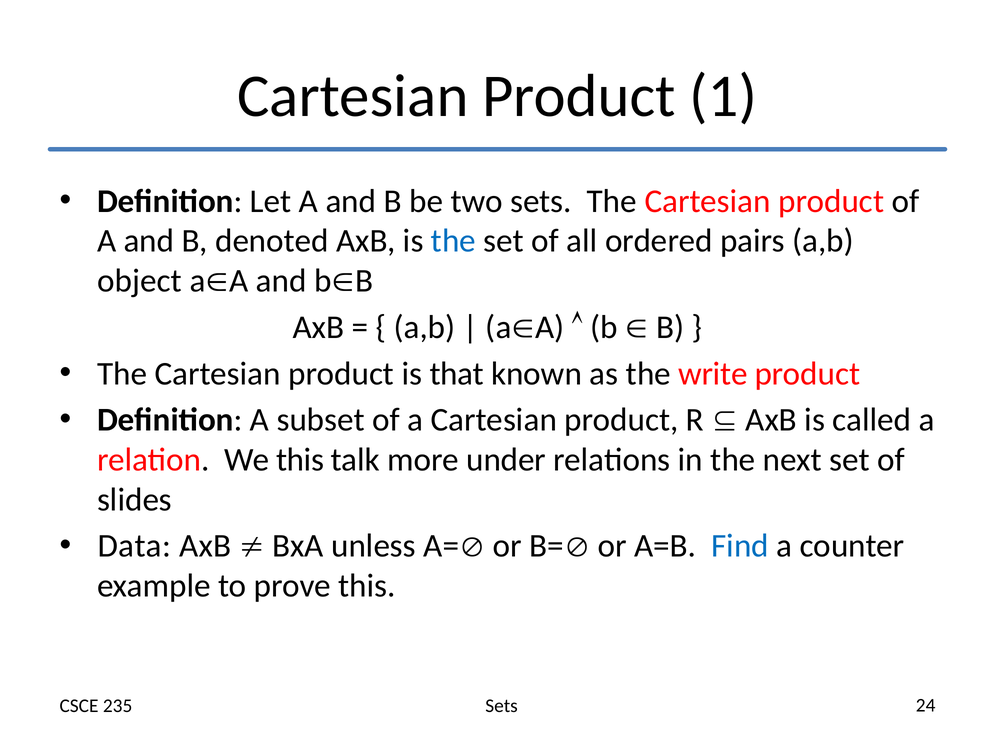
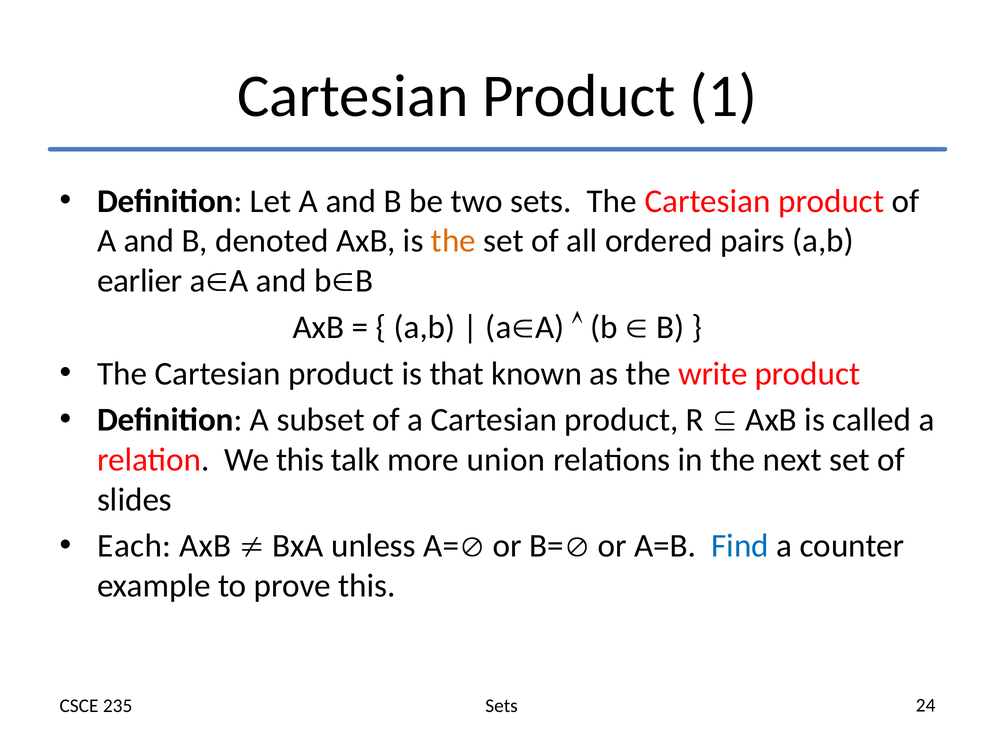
the colour: blue -> orange (453, 241)
object: object -> earlier (140, 281)
under: under -> union (506, 460)
Data: Data -> Each (134, 546)
